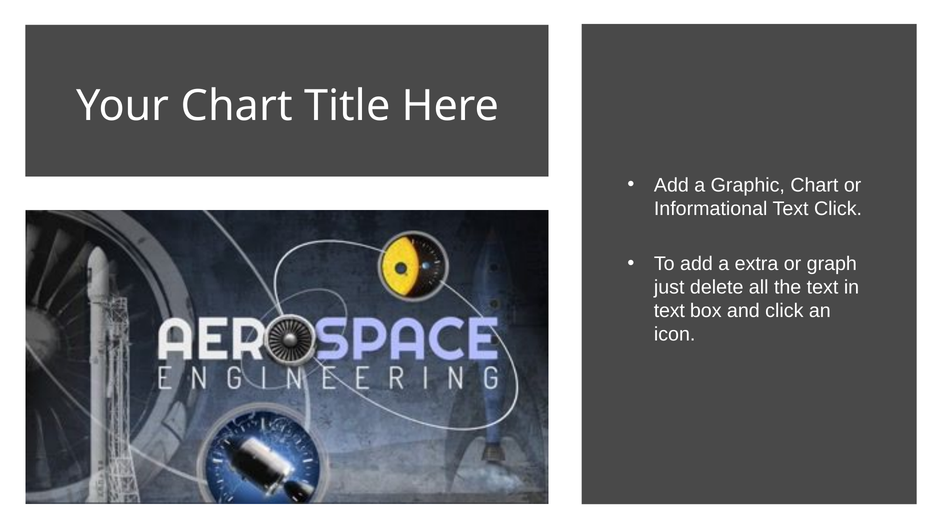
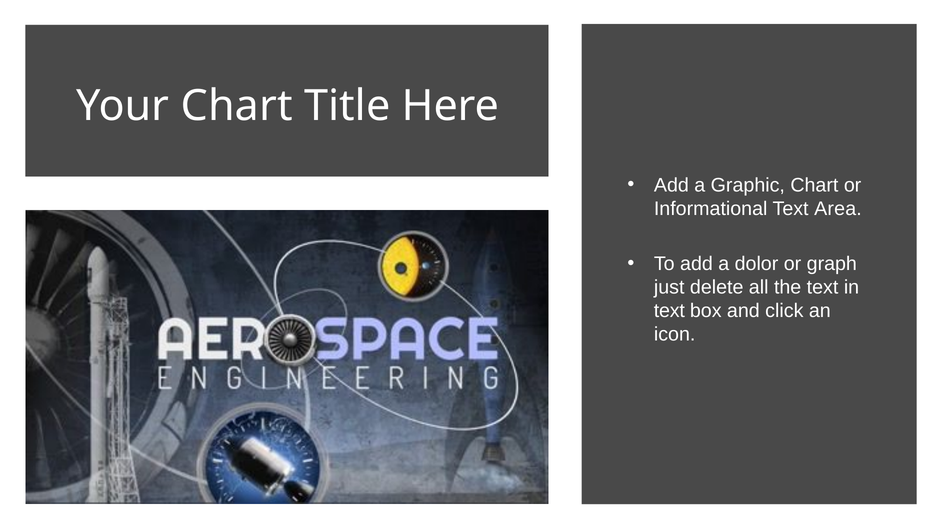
Text Click: Click -> Area (838, 209)
extra: extra -> dolor (757, 264)
